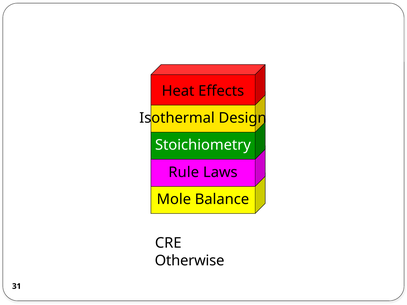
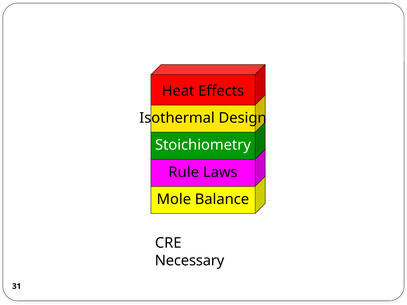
Otherwise: Otherwise -> Necessary (190, 261)
